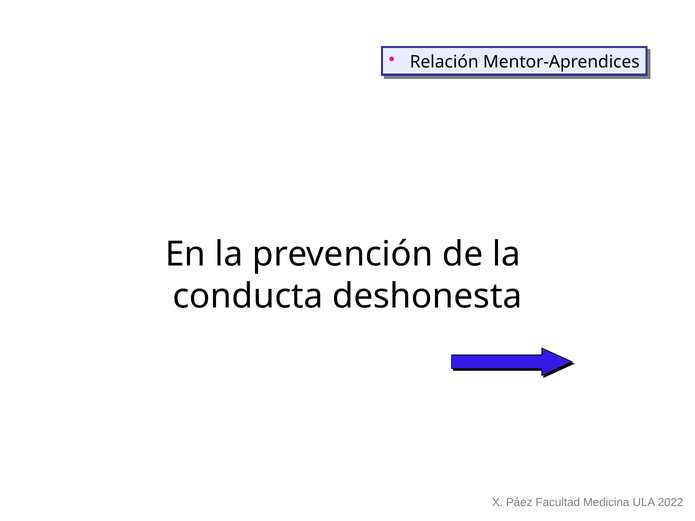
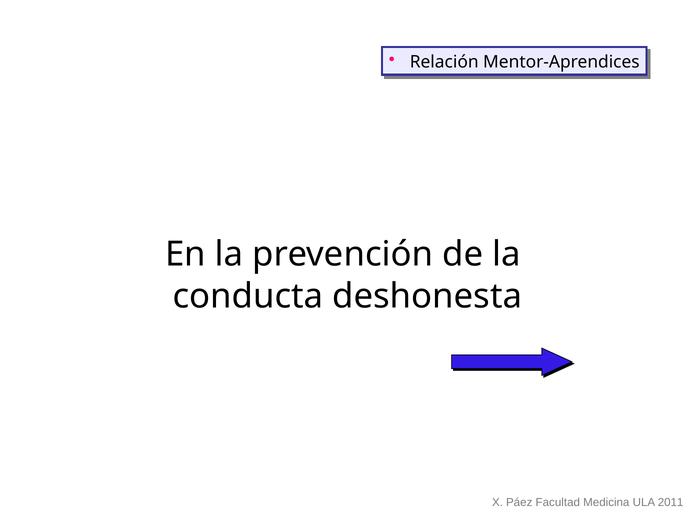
2022: 2022 -> 2011 (671, 503)
